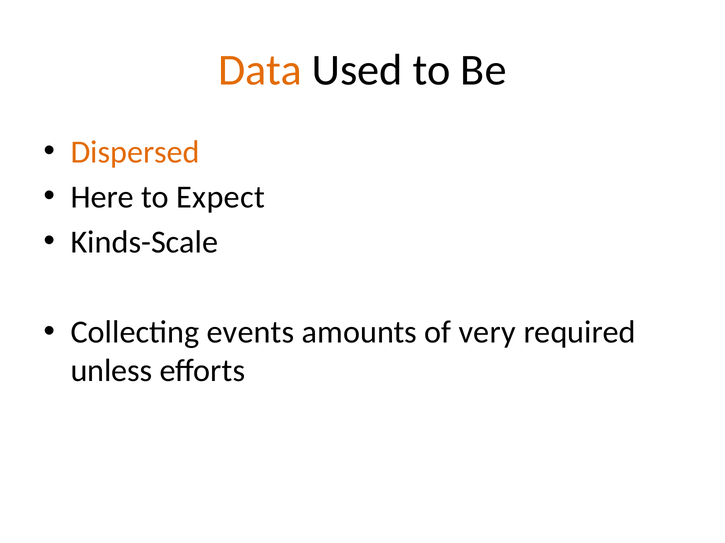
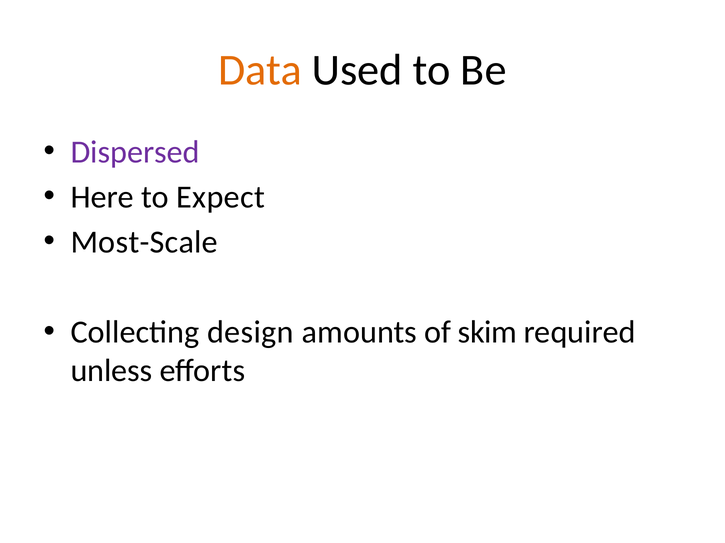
Dispersed colour: orange -> purple (135, 152)
Kinds-Scale: Kinds-Scale -> Most-Scale (144, 242)
events: events -> design (250, 333)
very: very -> skim (488, 333)
